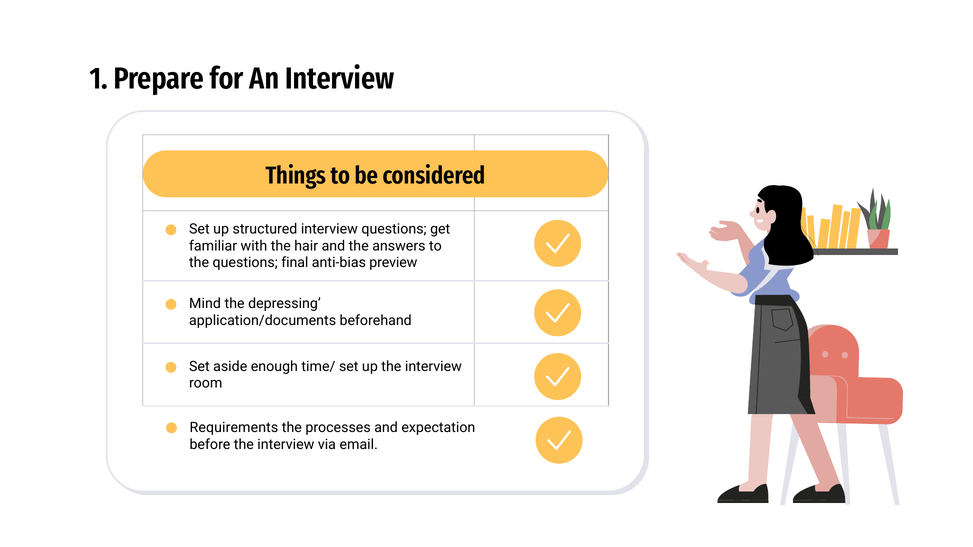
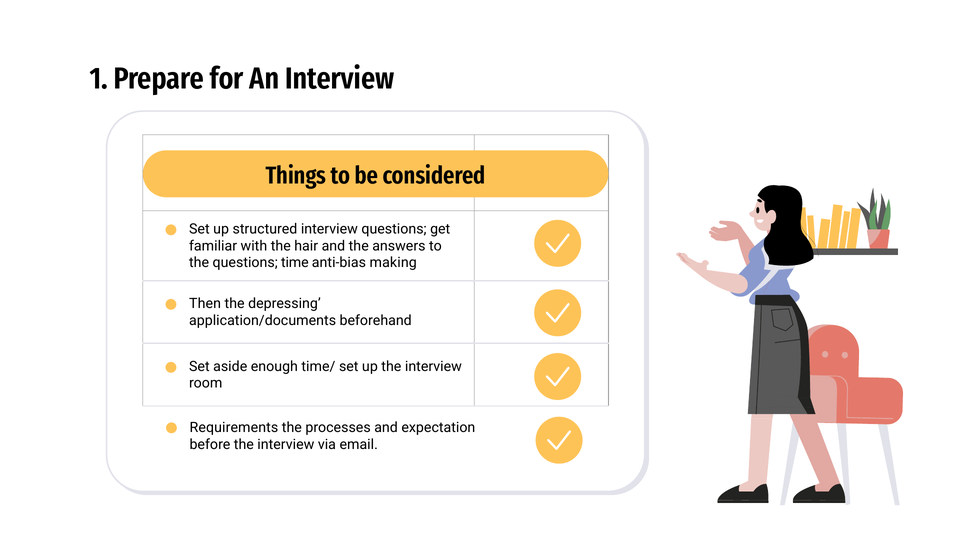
final: final -> time (295, 263)
preview: preview -> making (393, 263)
Mind: Mind -> Then (205, 304)
